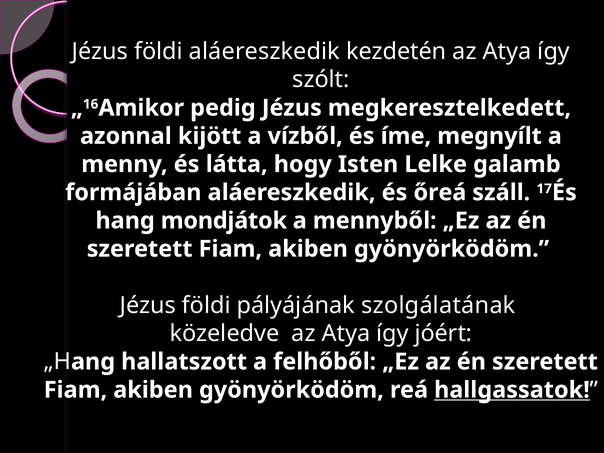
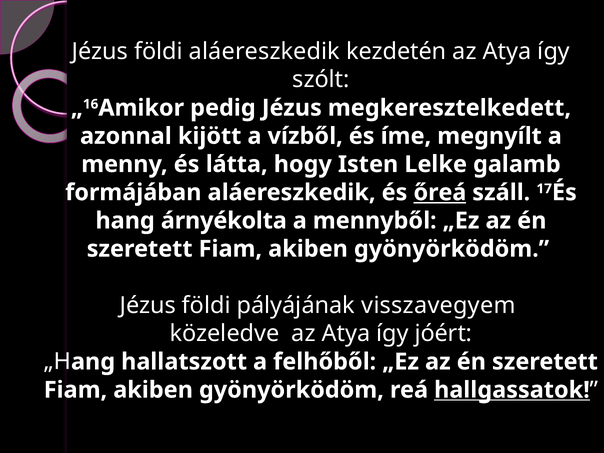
őreá underline: none -> present (440, 192)
mondjátok: mondjátok -> árnyékolta (224, 221)
szolgálatának: szolgálatának -> visszavegyem (438, 305)
